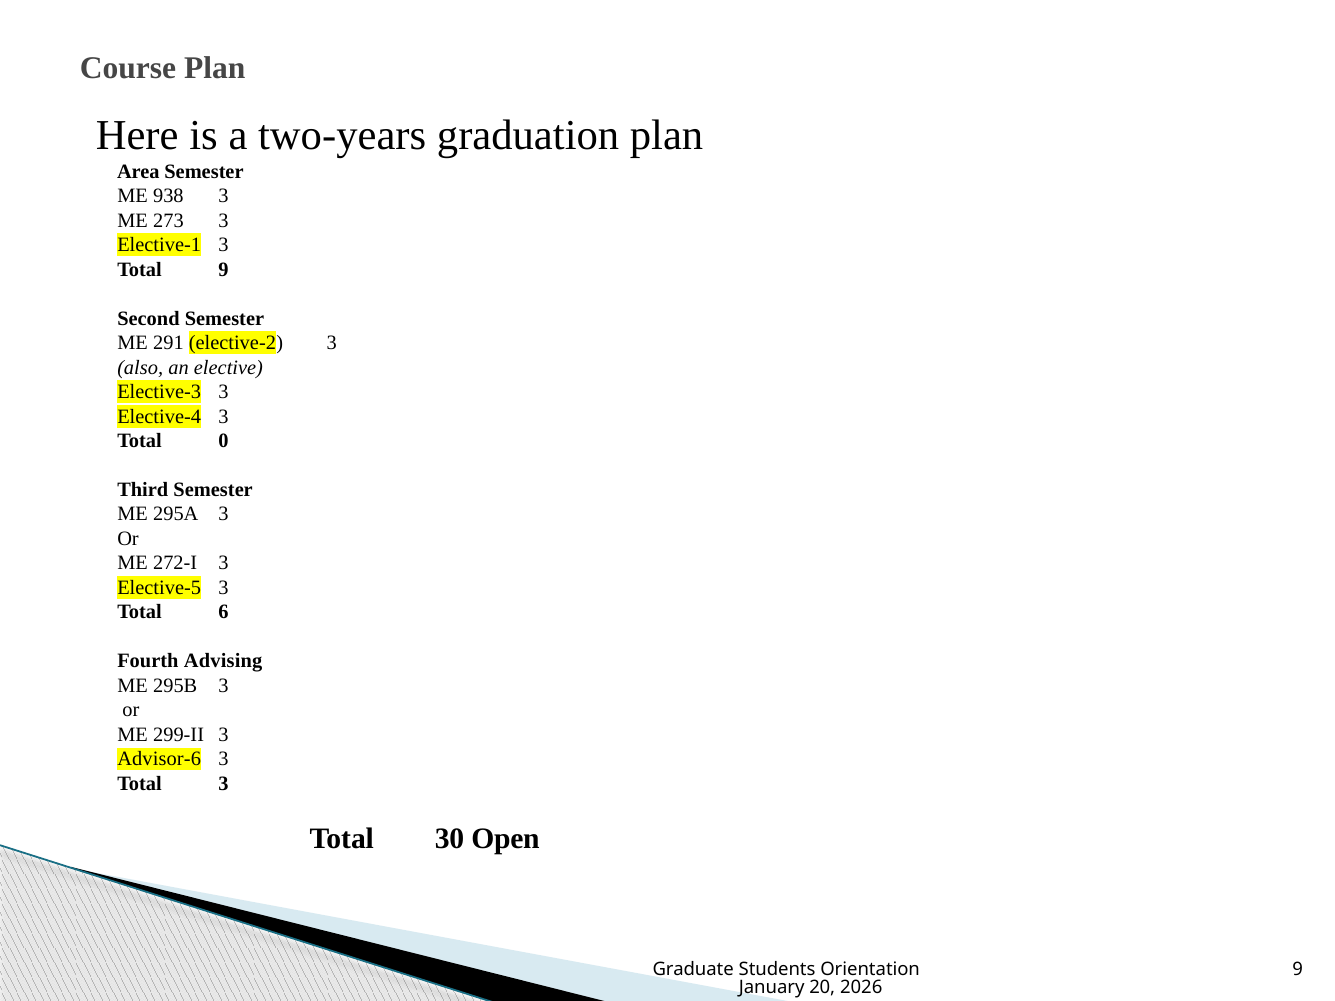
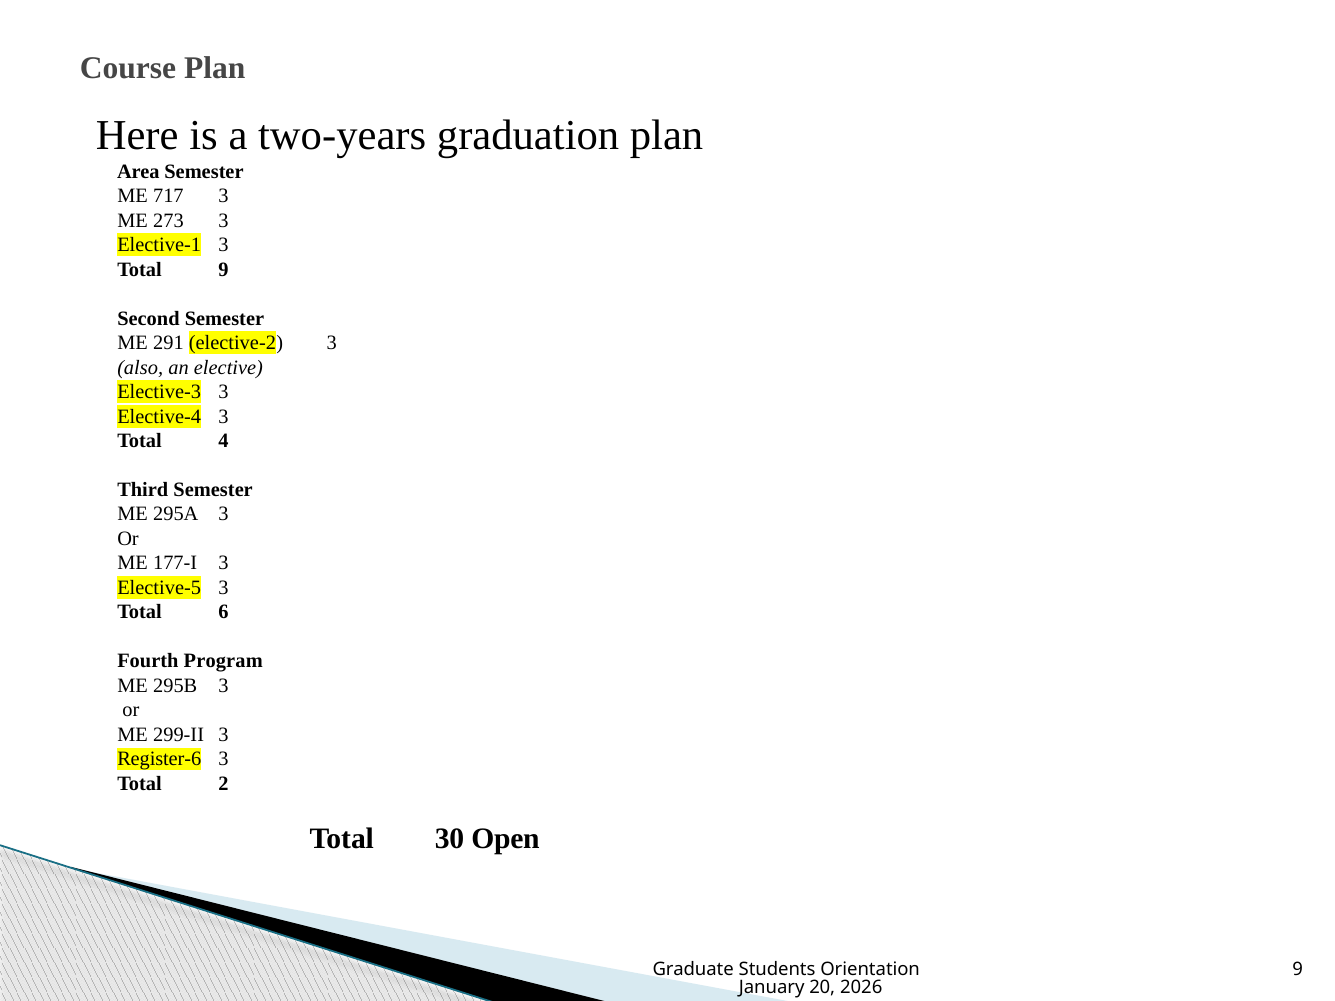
938: 938 -> 717 (168, 196)
0: 0 -> 4 (223, 441)
272-I: 272-I -> 177-I (175, 563)
Advising: Advising -> Program (223, 661)
Advisor-6: Advisor-6 -> Register-6 (159, 759)
Total 3: 3 -> 2 (223, 784)
